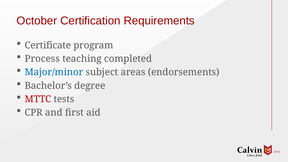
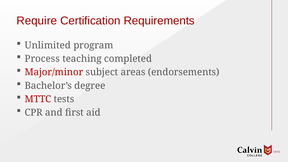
October: October -> Require (37, 21)
Certificate: Certificate -> Unlimited (48, 45)
Major/minor colour: blue -> red (54, 72)
